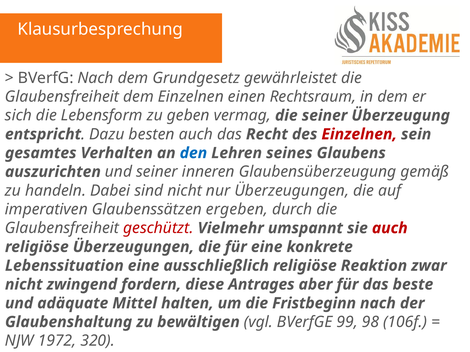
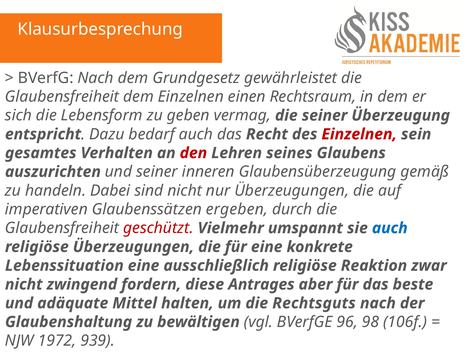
besten: besten -> bedarf (152, 134)
den colour: blue -> red (193, 153)
auch colour: red -> blue (390, 228)
Fristbeginn: Fristbeginn -> Rechtsguts (314, 304)
99: 99 -> 96 (347, 322)
320: 320 -> 939 (98, 341)
